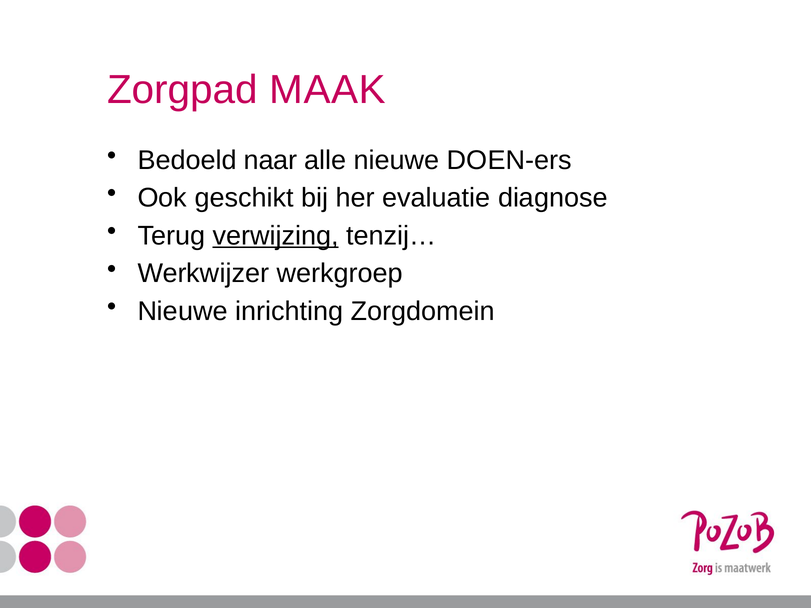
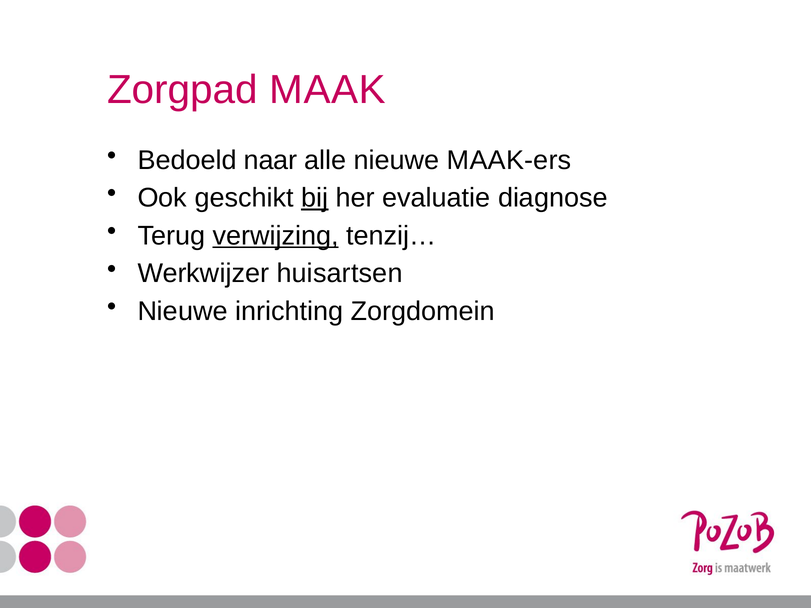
DOEN-ers: DOEN-ers -> MAAK-ers (509, 160)
bij underline: none -> present (315, 198)
werkgroep: werkgroep -> huisartsen (340, 274)
